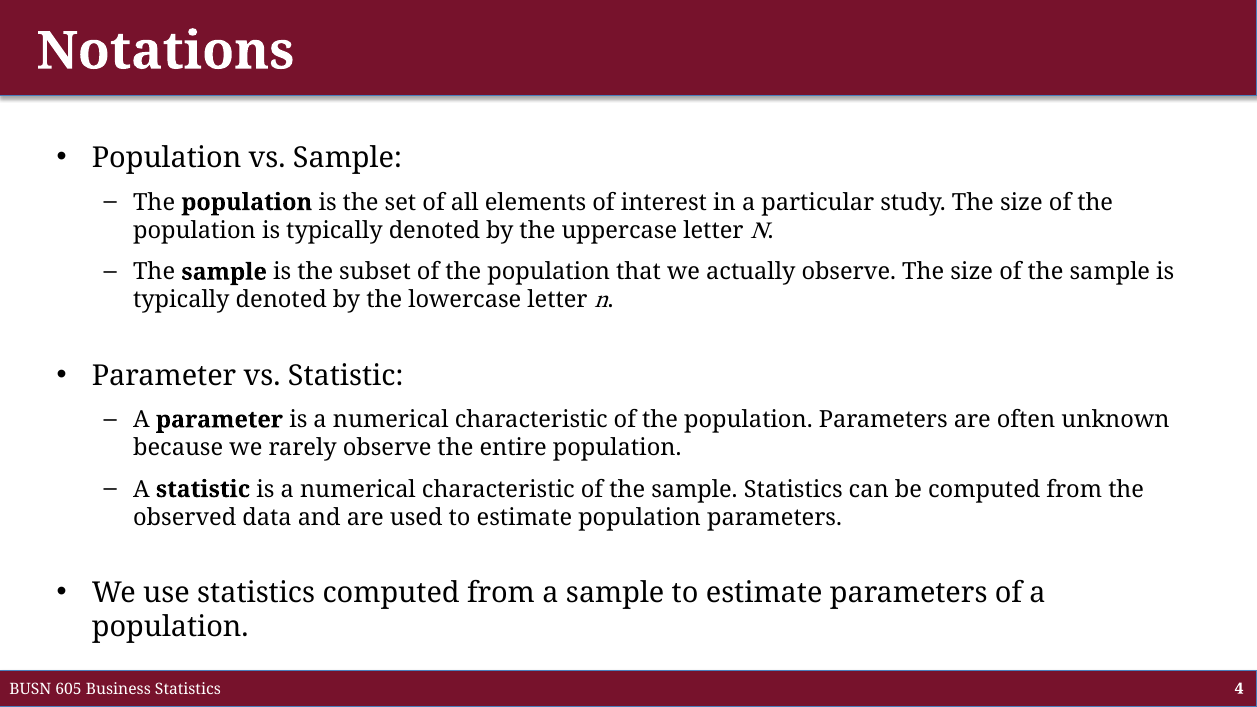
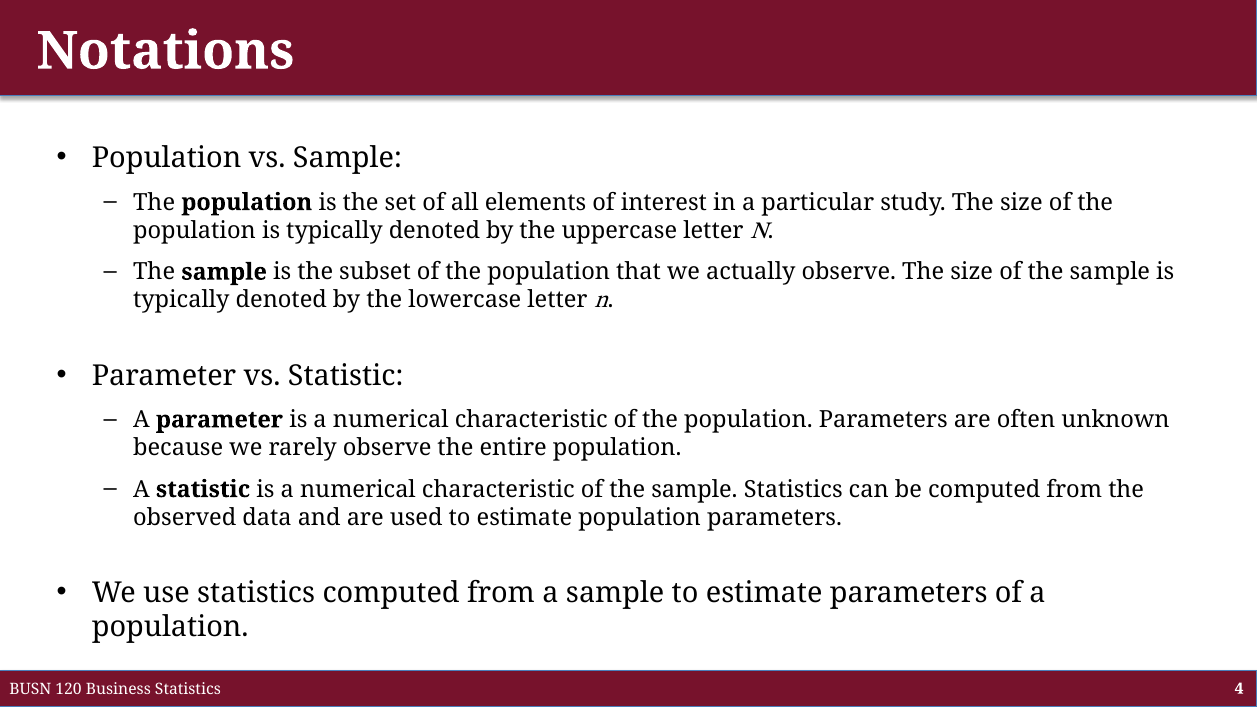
605: 605 -> 120 (69, 690)
